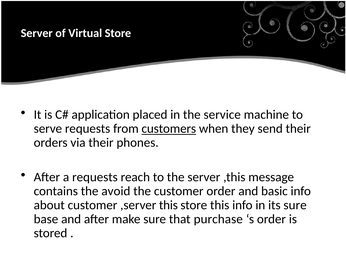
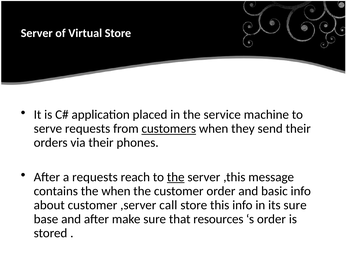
the underline: none -> present (176, 177)
the avoid: avoid -> when (116, 191)
,server this: this -> call (168, 206)
purchase: purchase -> resources (218, 220)
